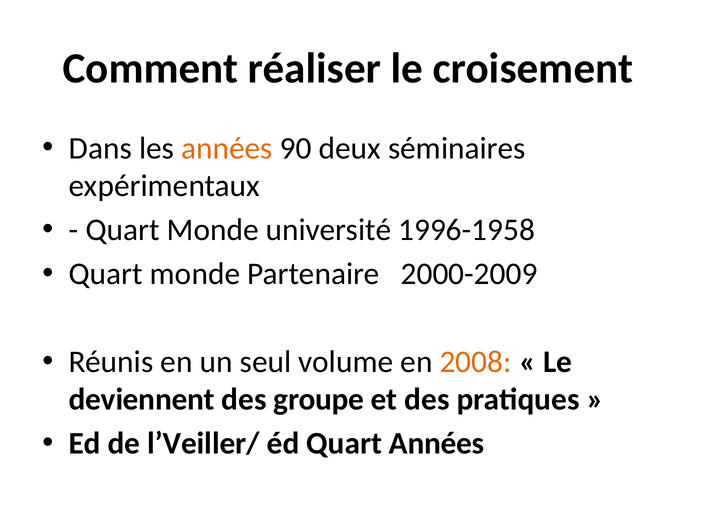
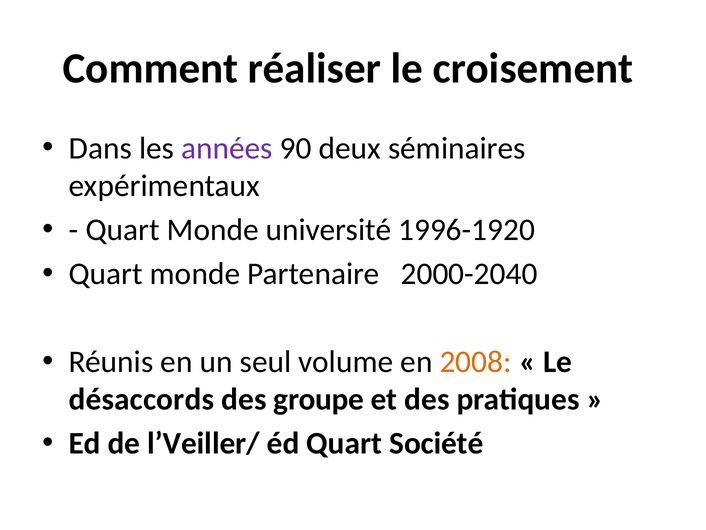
années colour: orange -> purple (227, 148)
1996-1958: 1996-1958 -> 1996-1920 (467, 230)
2000-2009: 2000-2009 -> 2000-2040 (469, 274)
deviennent: deviennent -> désaccords (142, 399)
Quart Années: Années -> Société (436, 443)
